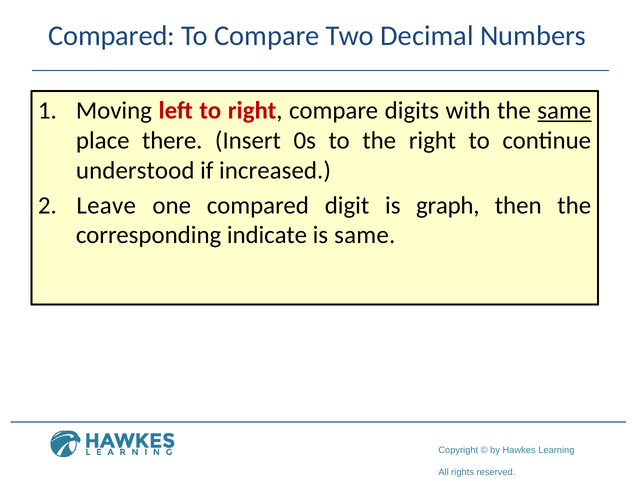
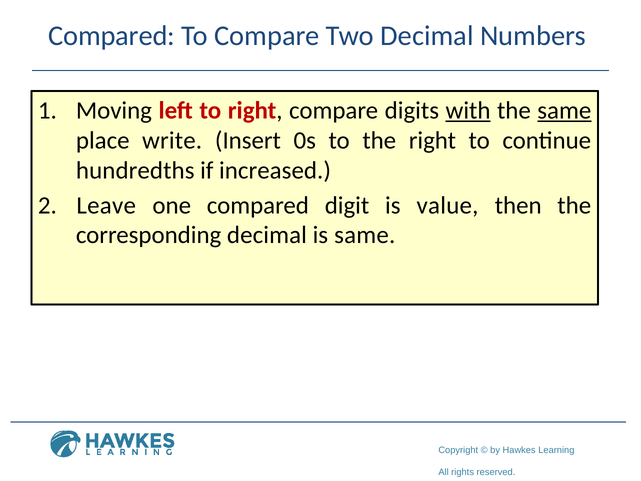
with underline: none -> present (468, 111)
there: there -> write (172, 140)
understood: understood -> hundredths (135, 170)
graph: graph -> value (448, 205)
corresponding indicate: indicate -> decimal (267, 235)
